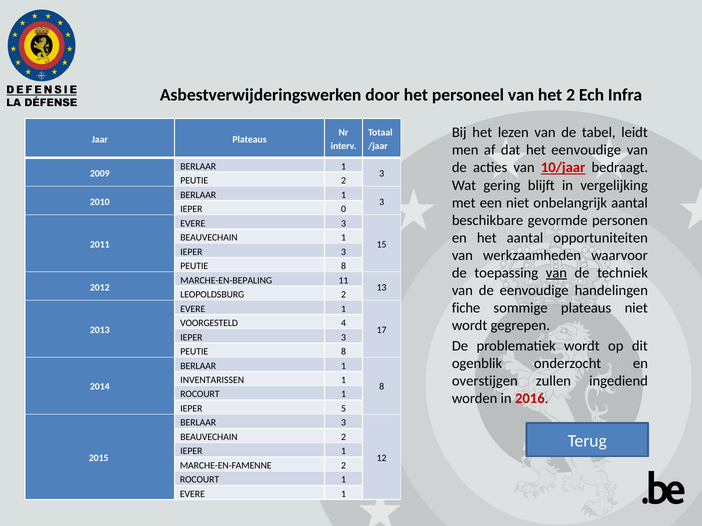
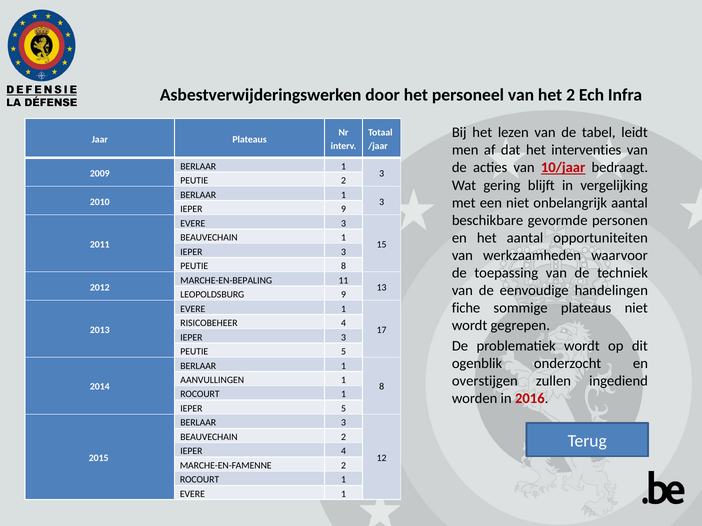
het eenvoudige: eenvoudige -> interventies (586, 150)
IEPER 0: 0 -> 9 (343, 209)
van underline: present -> none (556, 273)
LEOPOLDSBURG 2: 2 -> 9 (343, 295)
VOORGESTELD: VOORGESTELD -> RISICOBEHEER (209, 323)
8: 8 -> 5 (343, 352)
INVENTARISSEN: INVENTARISSEN -> AANVULLINGEN (212, 380)
IEPER 1: 1 -> 4 (343, 452)
